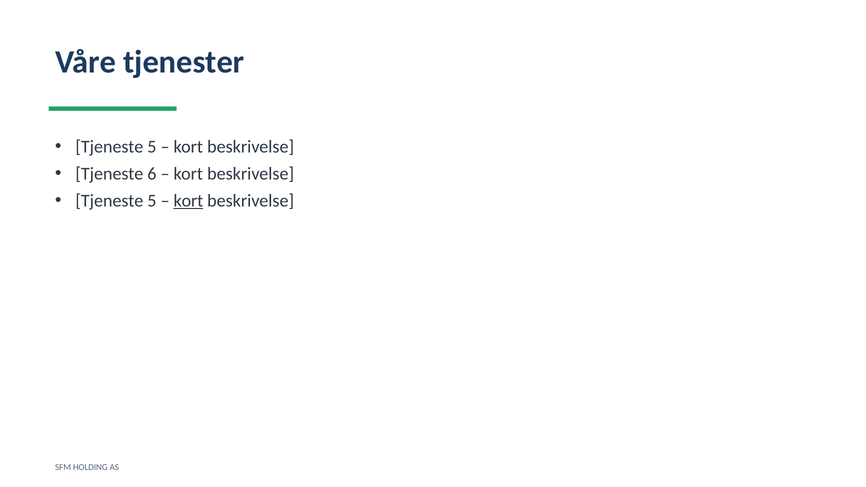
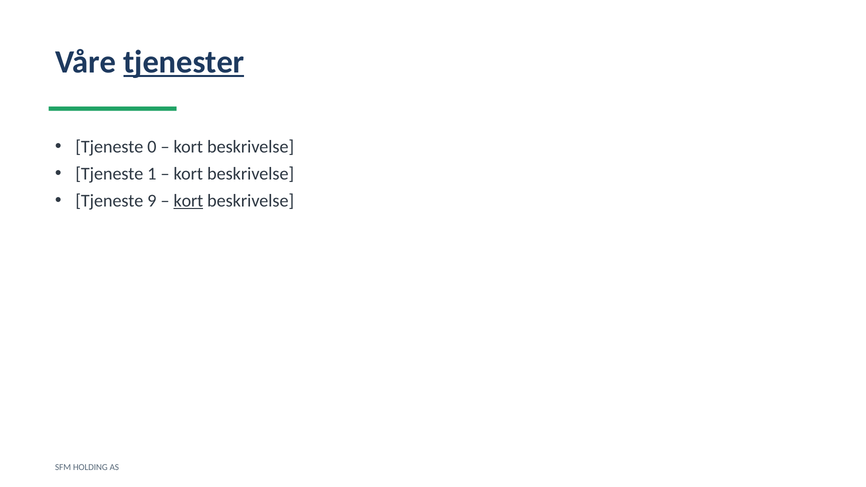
tjenester underline: none -> present (184, 62)
5: 5 -> 0 (152, 147)
6: 6 -> 1 (152, 174)
5: 5 -> 9 (152, 201)
